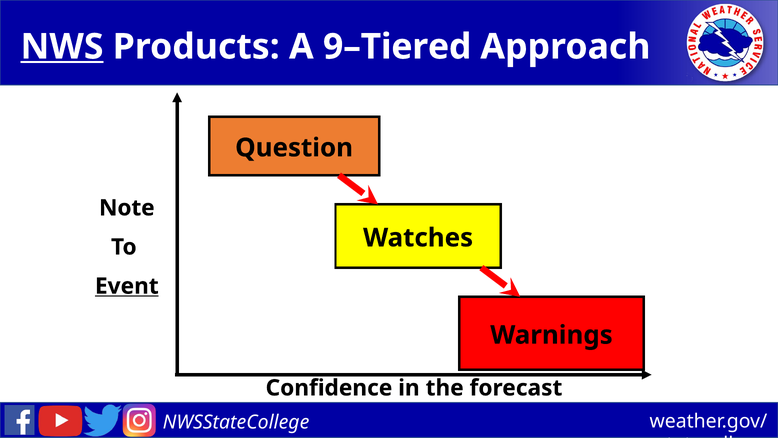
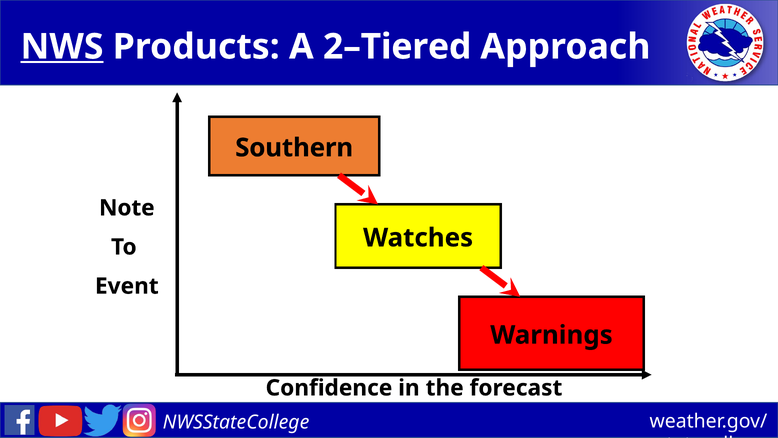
9–Tiered: 9–Tiered -> 2–Tiered (397, 47)
Question: Question -> Southern (294, 148)
Event underline: present -> none (127, 286)
